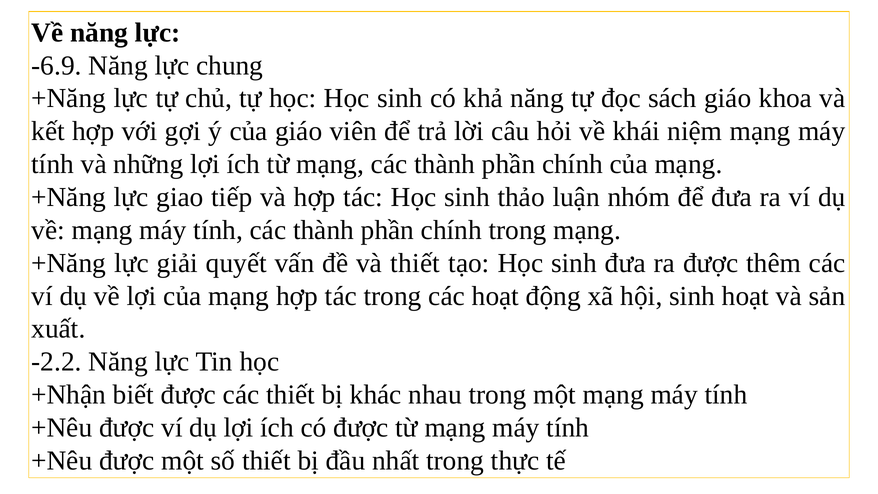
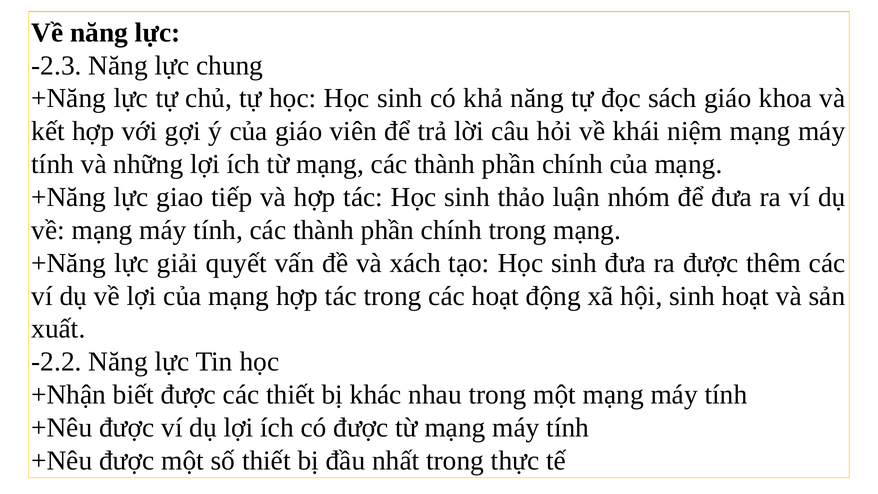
-6.9: -6.9 -> -2.3 (56, 65)
và thiết: thiết -> xách (415, 263)
